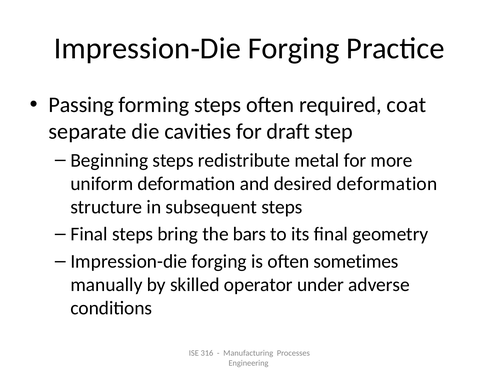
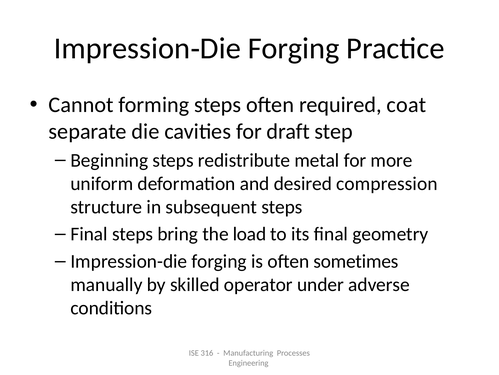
Passing: Passing -> Cannot (81, 105)
desired deformation: deformation -> compression (387, 183)
bars: bars -> load (249, 234)
